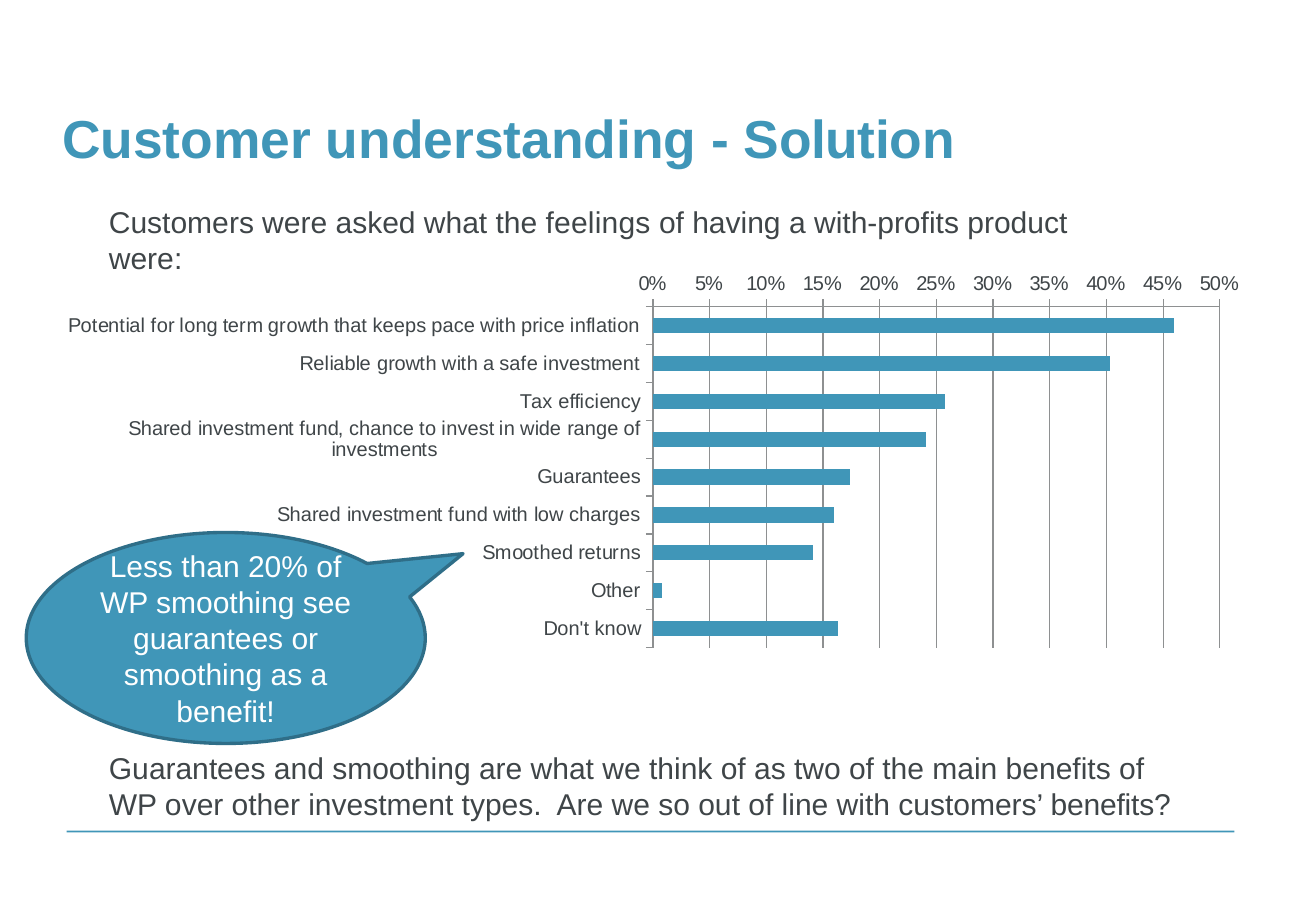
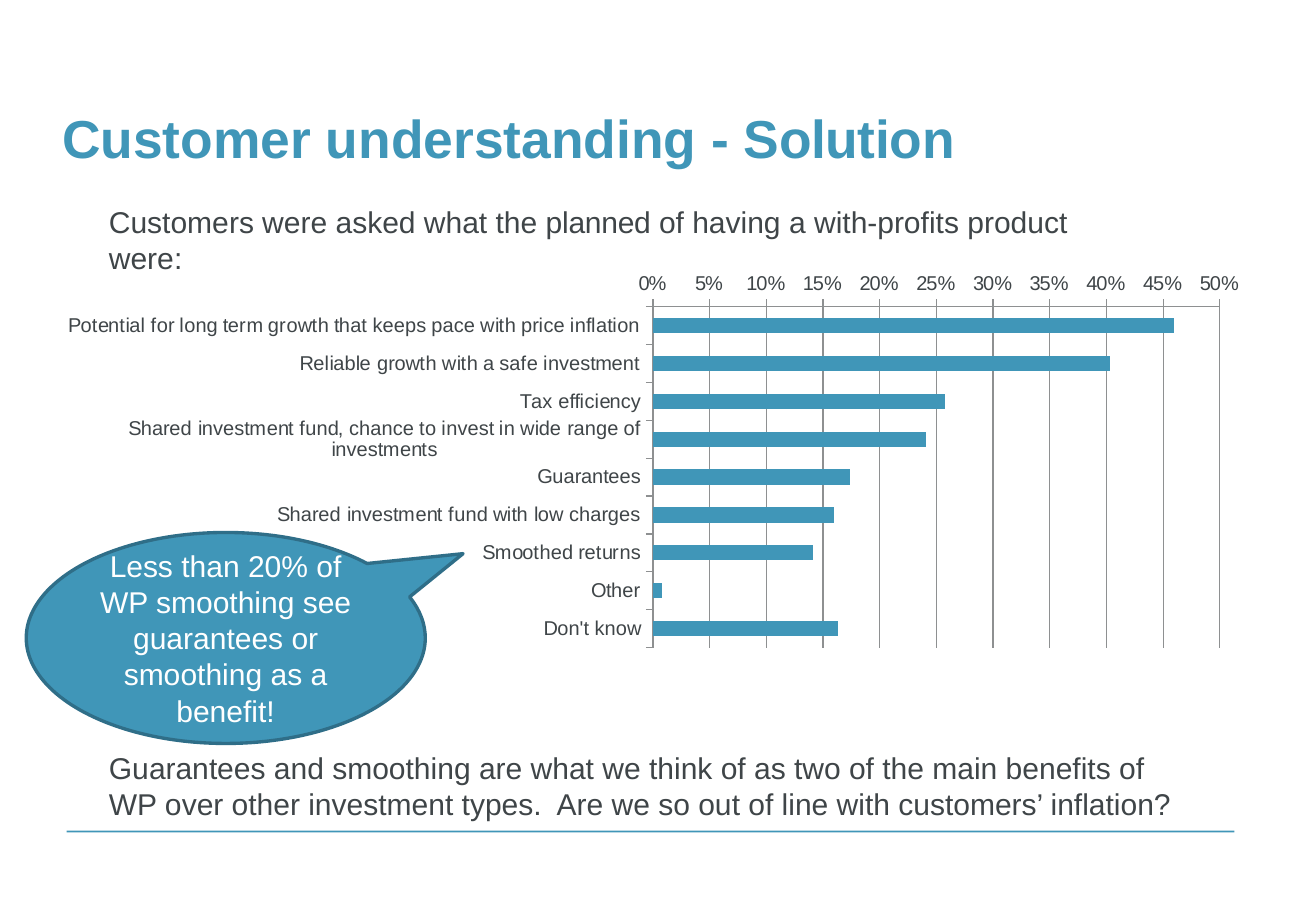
feelings: feelings -> planned (598, 223)
customers benefits: benefits -> inflation (1111, 806)
